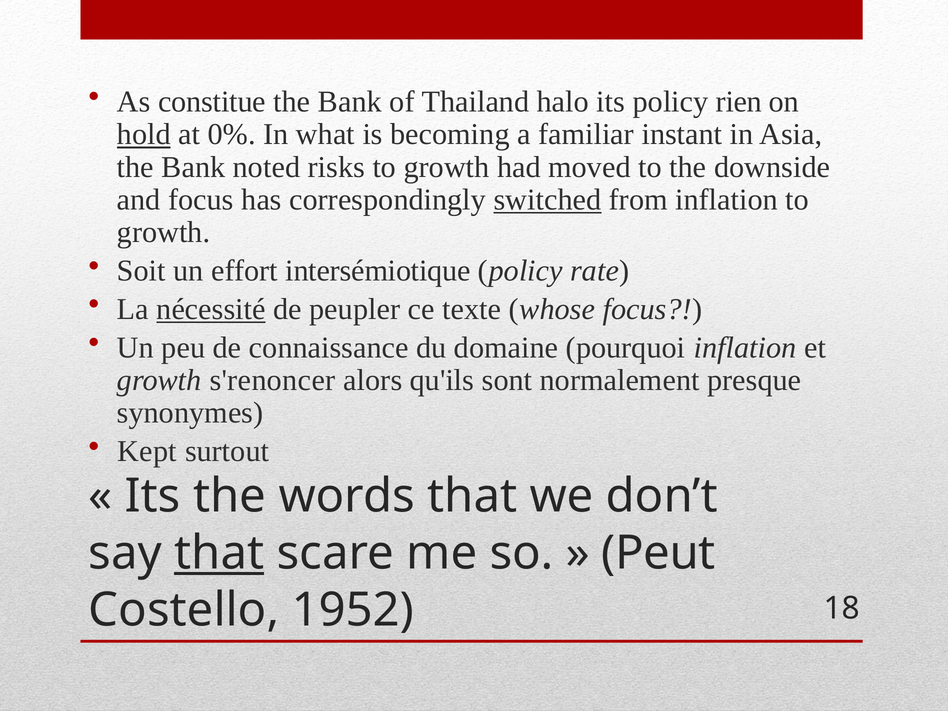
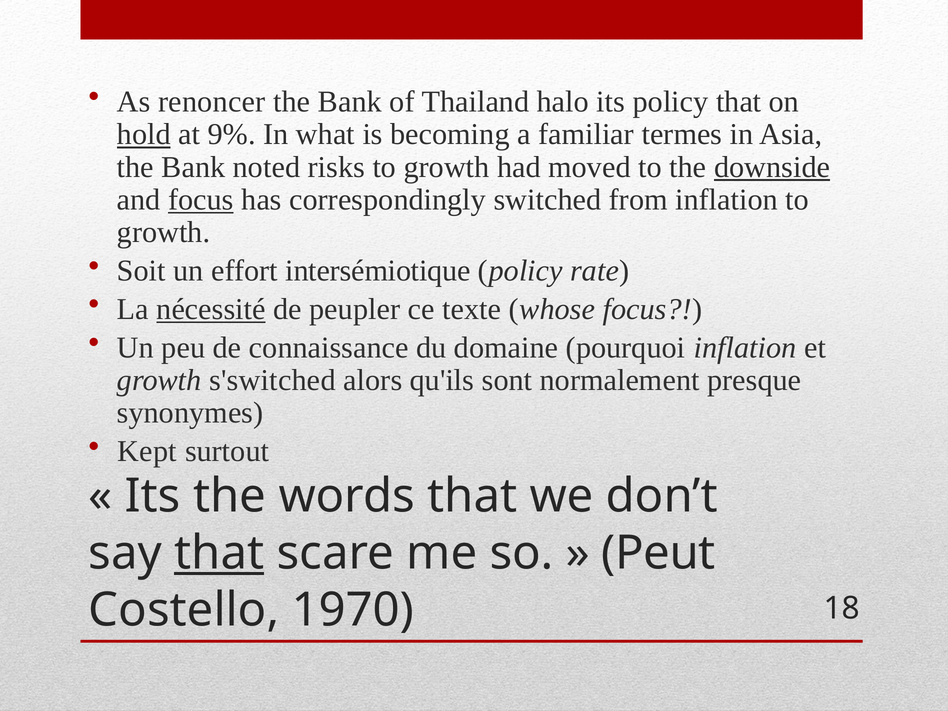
constitue: constitue -> renoncer (212, 102)
policy rien: rien -> that (739, 102)
0%: 0% -> 9% (232, 134)
instant: instant -> termes (682, 134)
downside underline: none -> present (772, 167)
focus underline: none -> present (201, 200)
switched underline: present -> none (547, 200)
s'renoncer: s'renoncer -> s'switched (273, 380)
1952: 1952 -> 1970 (353, 610)
